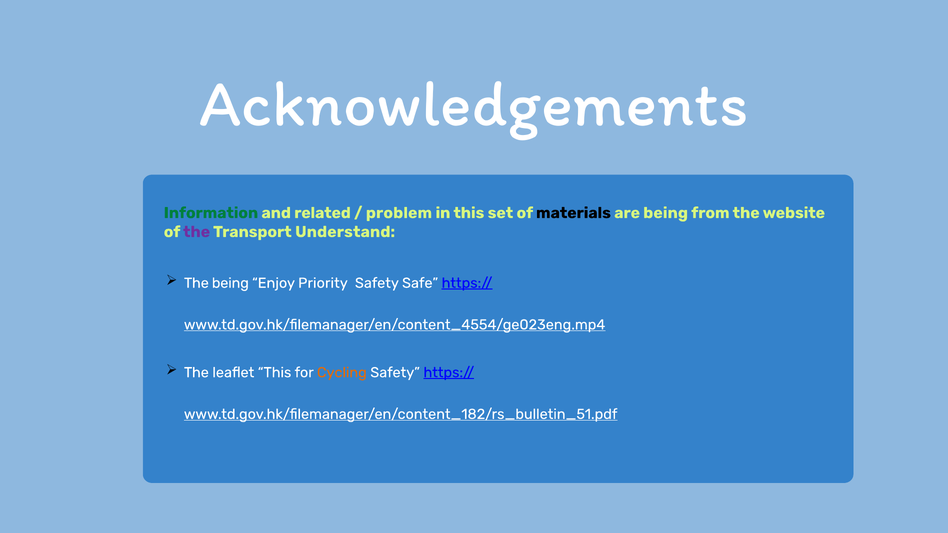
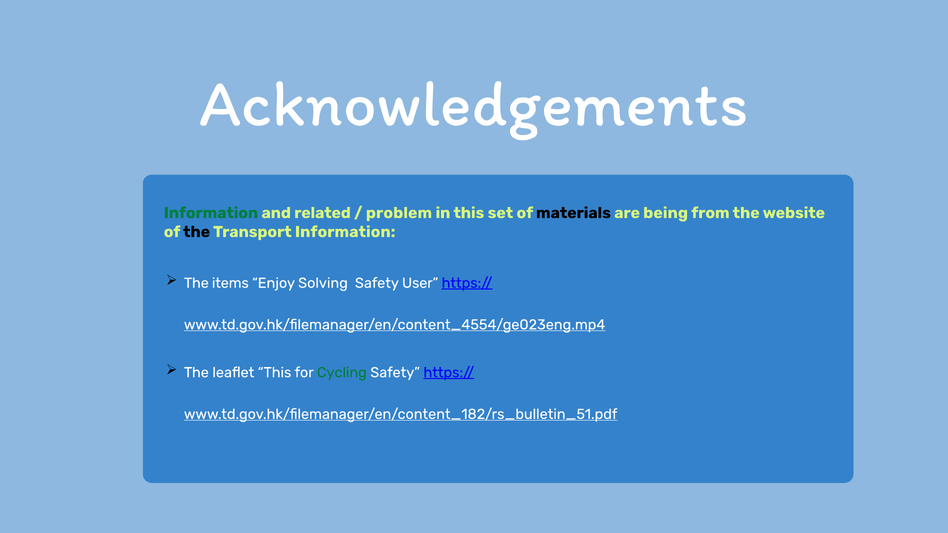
the colour: purple -> black (197, 232)
Transport Understand: Understand -> Information (345, 232)
The being: being -> items (230, 283)
Priority: Priority -> Solving (323, 283)
Safe: Safe -> User (420, 283)
Cycling colour: orange -> green (342, 373)
